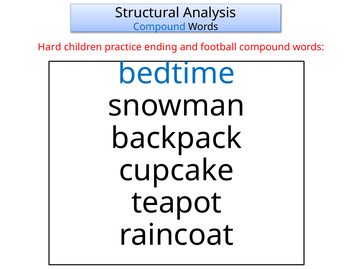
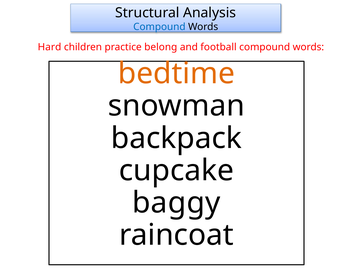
ending: ending -> belong (161, 47)
bedtime colour: blue -> orange (176, 74)
teapot: teapot -> baggy (176, 203)
